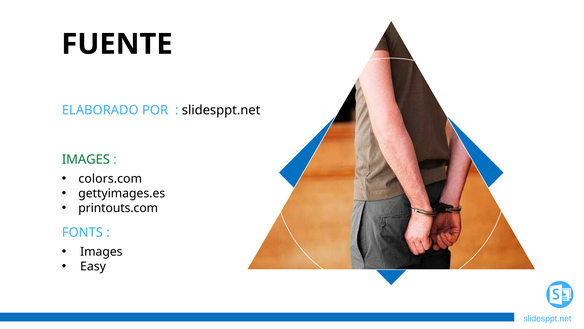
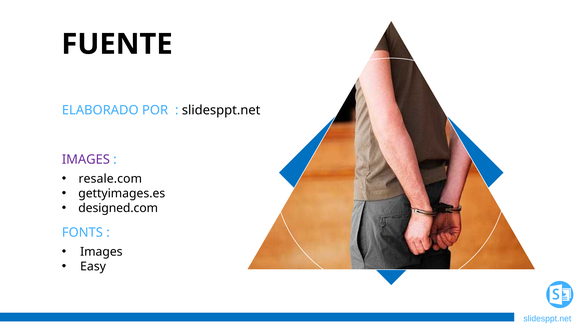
IMAGES colour: green -> purple (86, 159)
colors.com: colors.com -> resale.com (110, 178)
printouts.com: printouts.com -> designed.com (118, 208)
